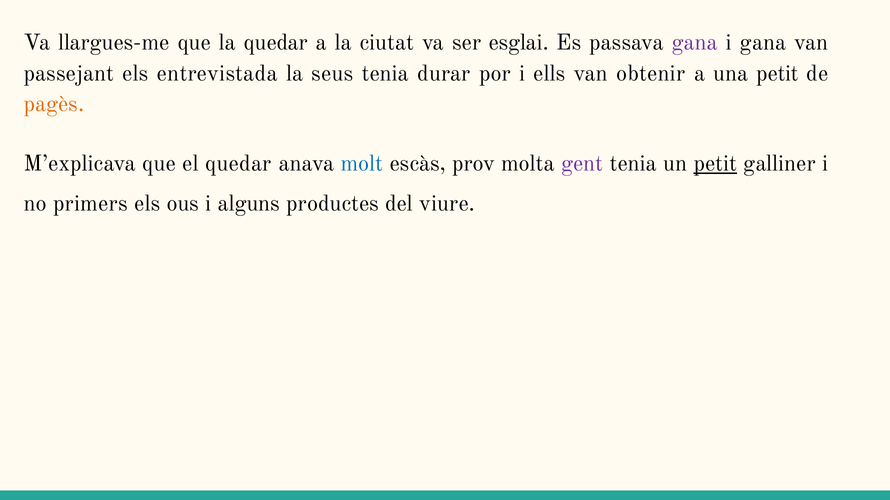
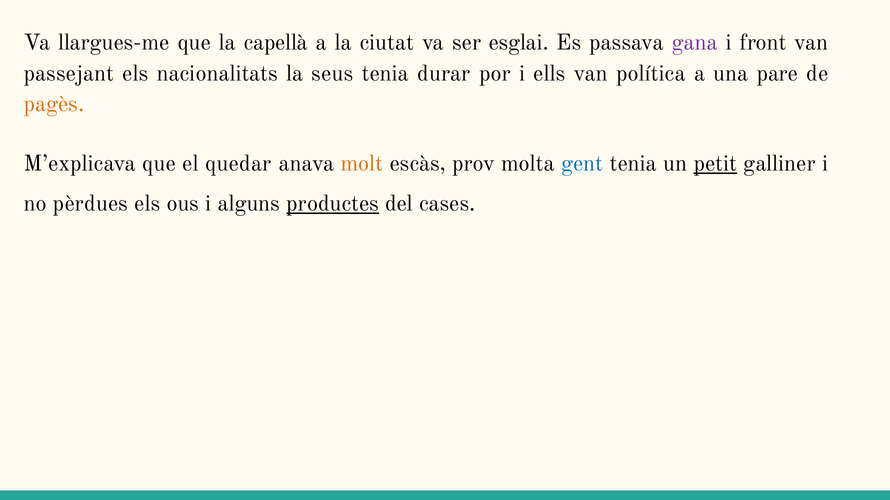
la quedar: quedar -> capellà (276, 43)
i gana: gana -> front (763, 43)
entrevistada: entrevistada -> nacionalitats (217, 73)
obtenir: obtenir -> política (651, 73)
una petit: petit -> pare (777, 73)
molt colour: blue -> orange (362, 164)
gent colour: purple -> blue (582, 164)
primers: primers -> pèrdues (91, 204)
productes underline: none -> present (333, 204)
viure: viure -> cases (447, 204)
